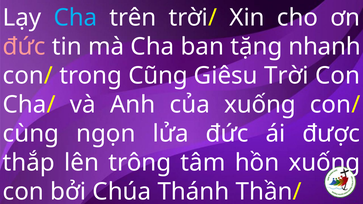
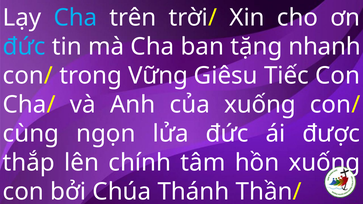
đức colour: pink -> light blue (24, 47)
Cũng: Cũng -> Vững (158, 76)
Trời: Trời -> Tiếc (286, 76)
trông: trông -> chính (140, 163)
